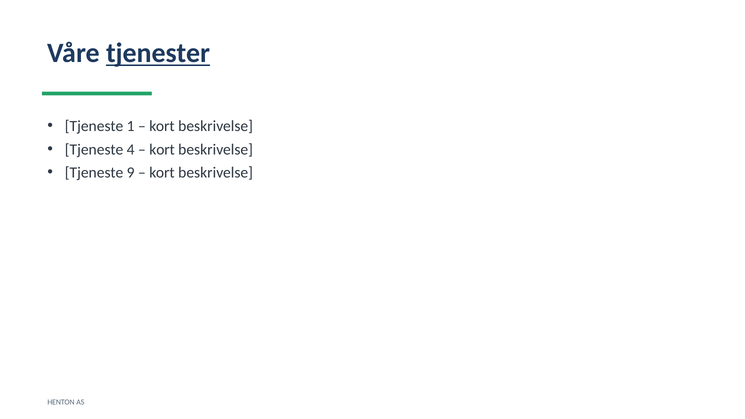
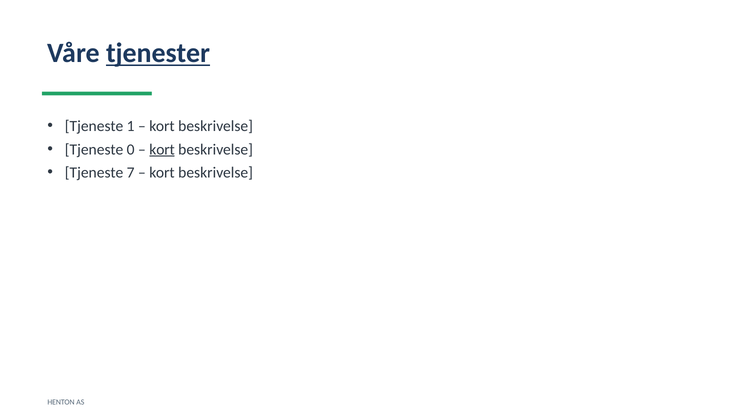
4: 4 -> 0 (131, 149)
kort underline: none -> present (162, 149)
9: 9 -> 7 (131, 173)
